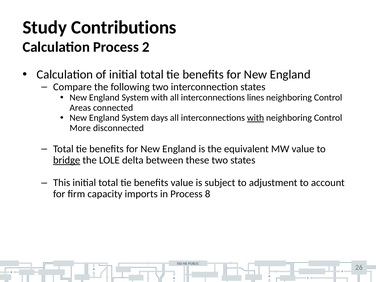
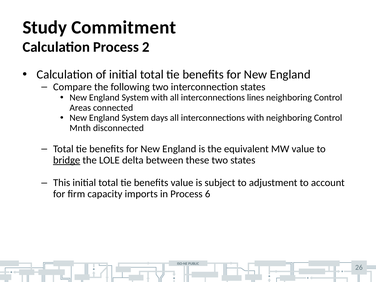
Contributions: Contributions -> Commitment (124, 27)
with underline: present -> none (256, 118)
More: More -> Mnth (80, 128)
8: 8 -> 6 (208, 194)
